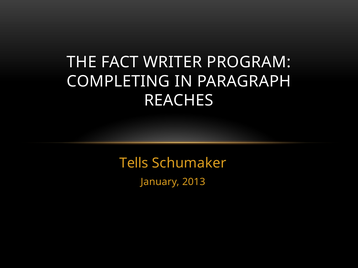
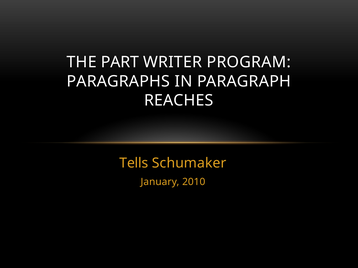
FACT: FACT -> PART (120, 62)
COMPLETING: COMPLETING -> PARAGRAPHS (118, 81)
2013: 2013 -> 2010 (194, 182)
